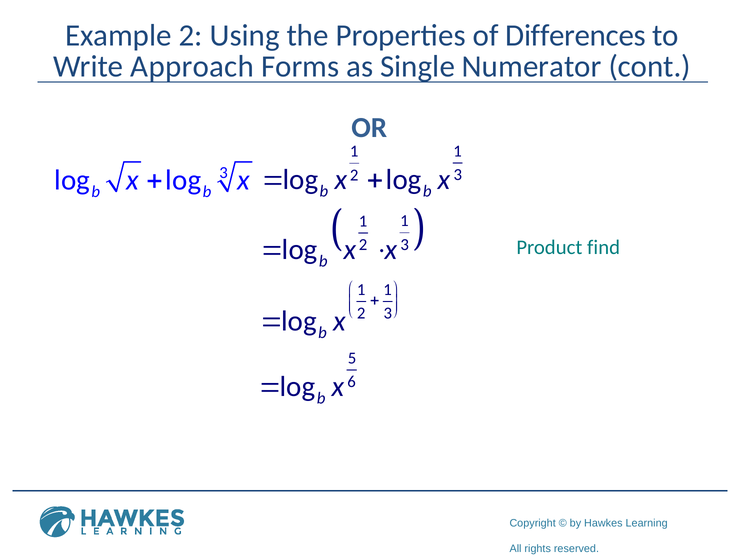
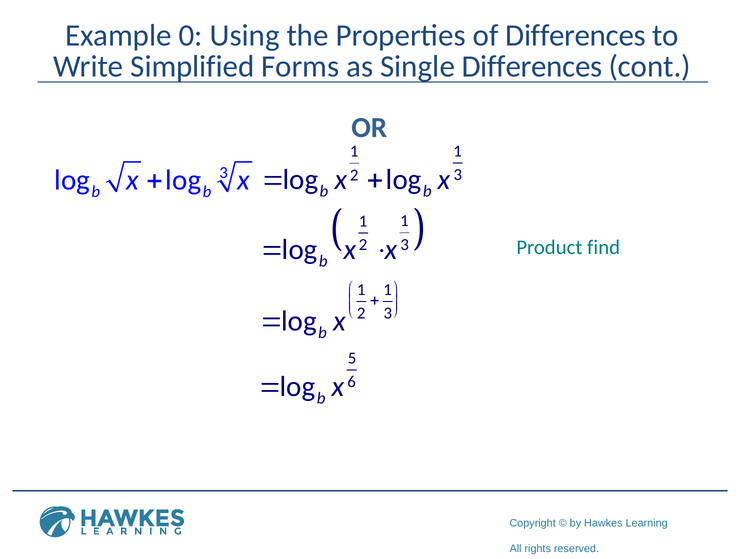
Example 2: 2 -> 0 (191, 36)
Approach: Approach -> Simplified (192, 67)
Single Numerator: Numerator -> Differences (532, 67)
